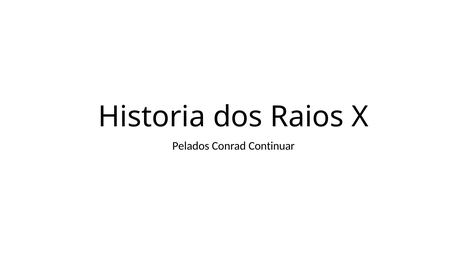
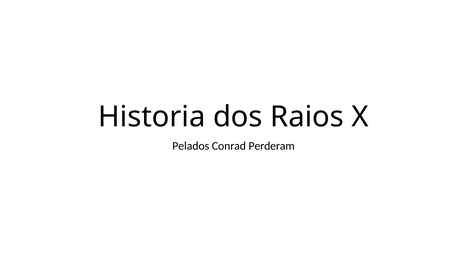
Continuar: Continuar -> Perderam (272, 146)
